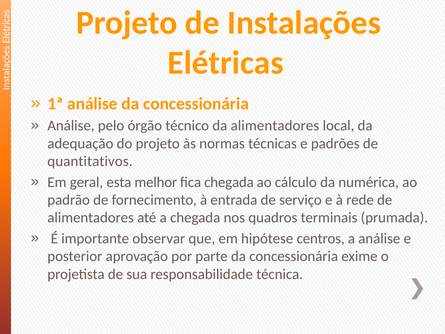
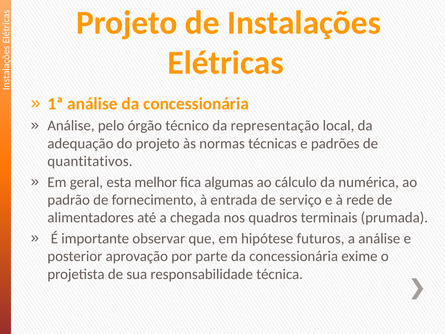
da alimentadores: alimentadores -> representação (275, 126)
fica chegada: chegada -> algumas (229, 182)
centros: centros -> futuros (321, 238)
